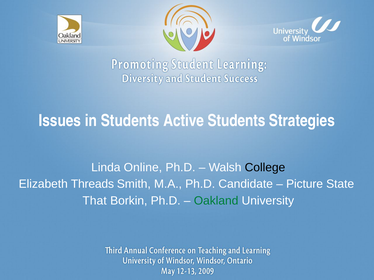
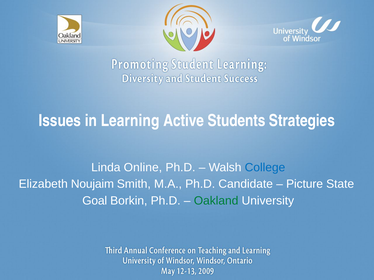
in Students: Students -> Learning (130, 121)
College colour: black -> blue (265, 168)
Threads: Threads -> Noujaim (92, 184)
That: That -> Goal (95, 201)
